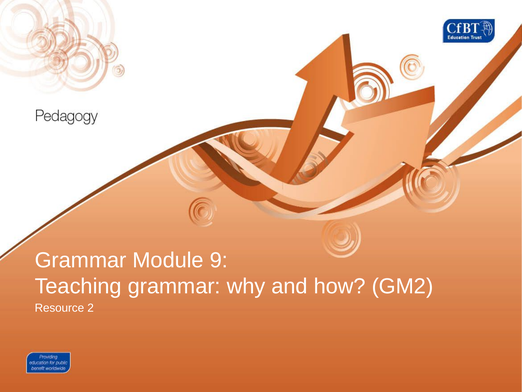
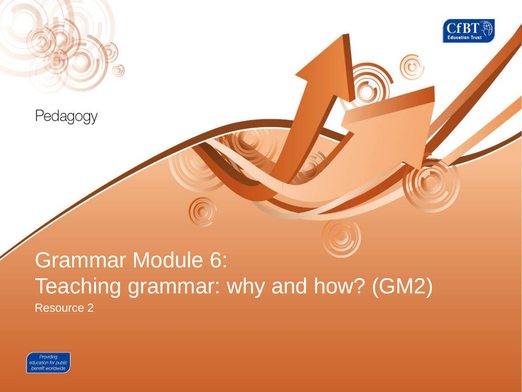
9: 9 -> 6 (219, 260)
